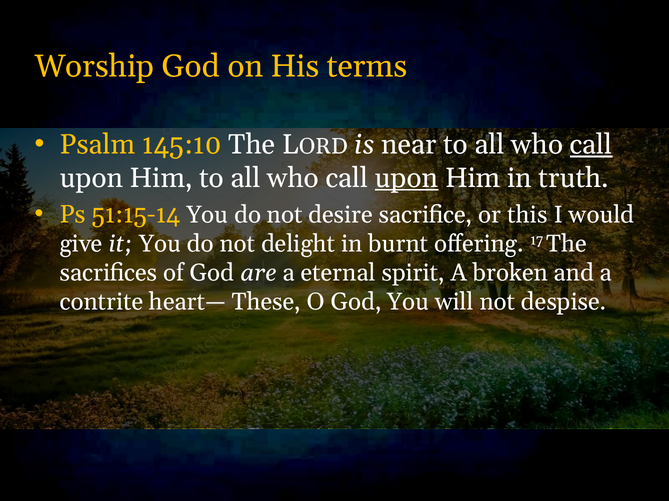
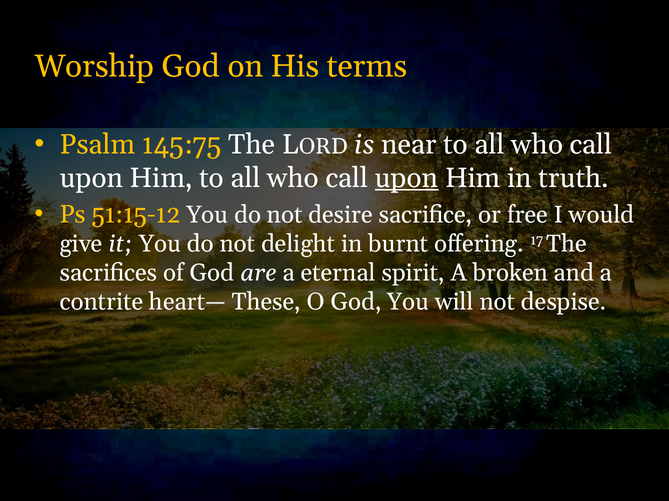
145:10: 145:10 -> 145:75 (182, 145)
call underline: present -> none (591, 145)
51:15-14: 51:15-14 -> 51:15-12 (136, 215)
this: this -> free (527, 215)
